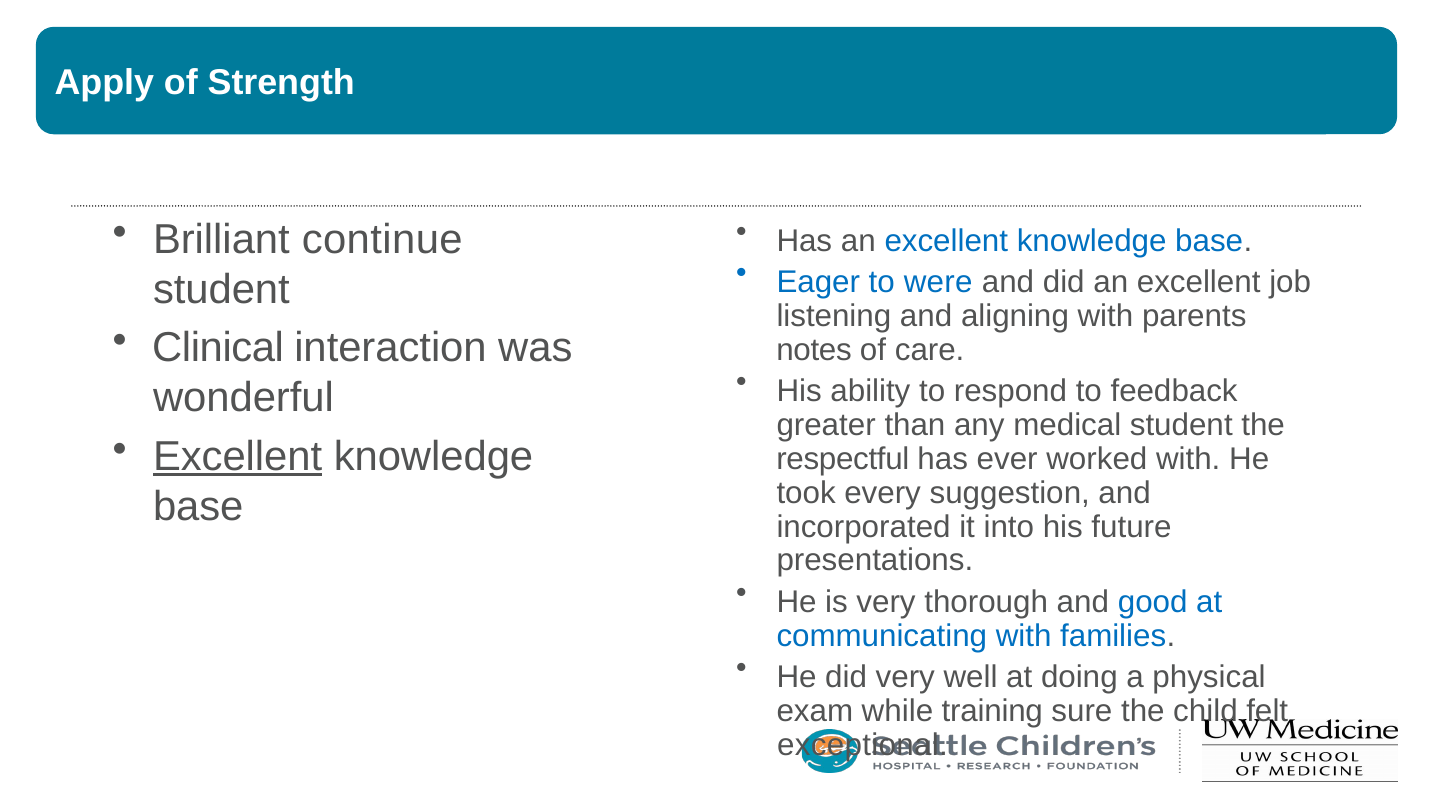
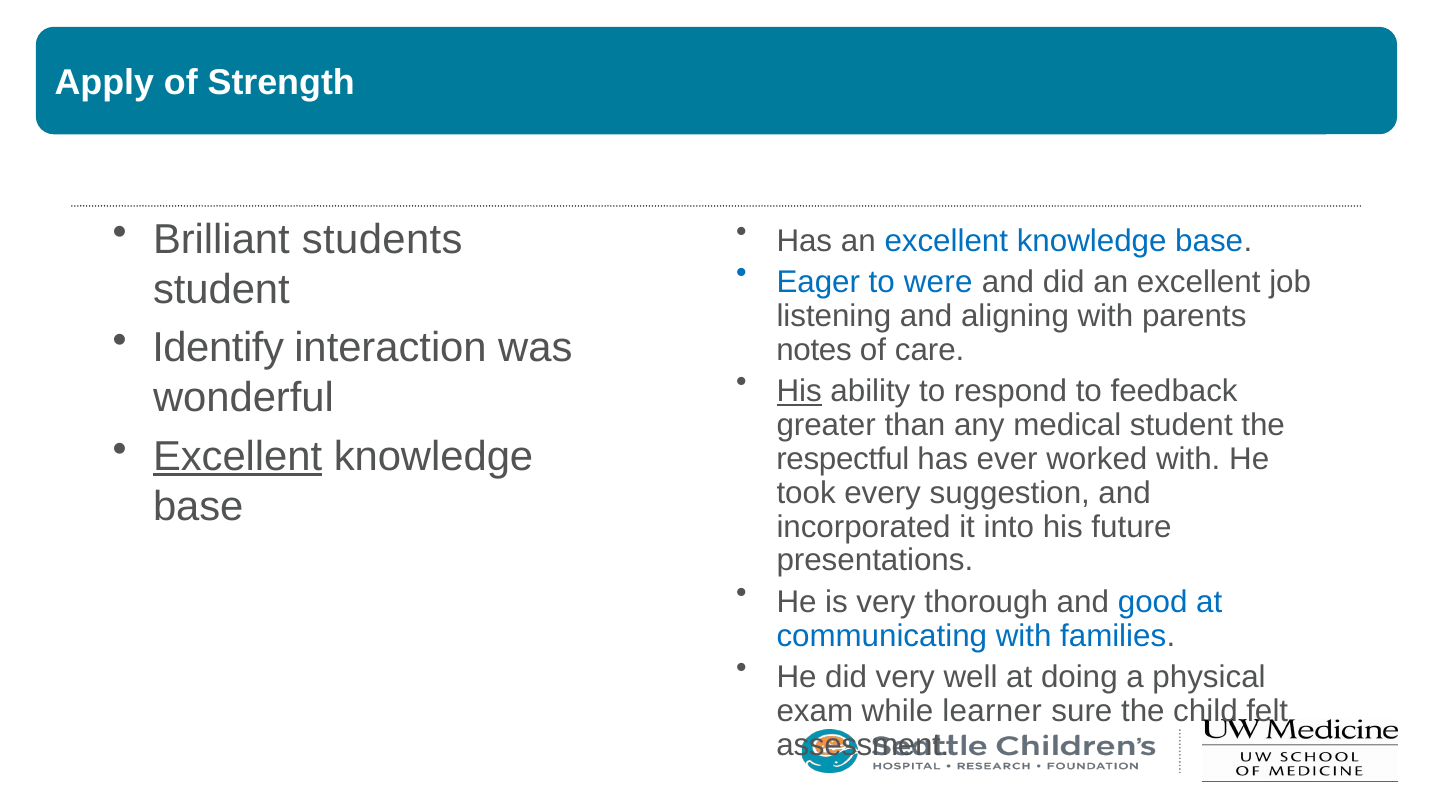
continue: continue -> students (382, 239)
Clinical: Clinical -> Identify (218, 348)
His underline: none -> present (799, 391)
training: training -> learner (992, 711)
exceptional: exceptional -> assessment (863, 745)
